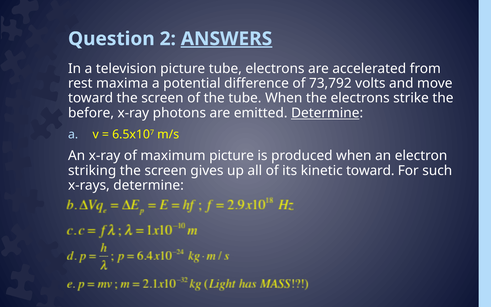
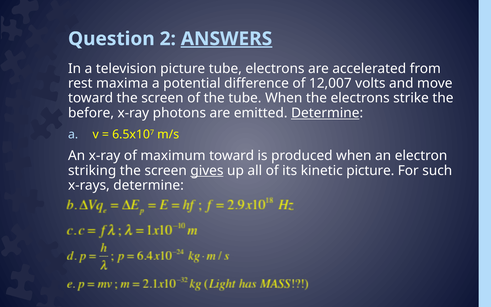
73,792: 73,792 -> 12,007 (330, 83)
maximum picture: picture -> toward (232, 156)
gives underline: none -> present (207, 170)
kinetic toward: toward -> picture (370, 170)
